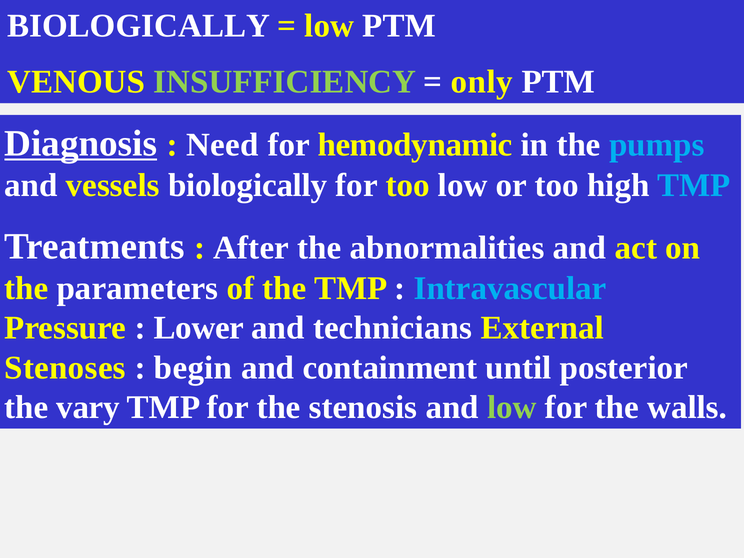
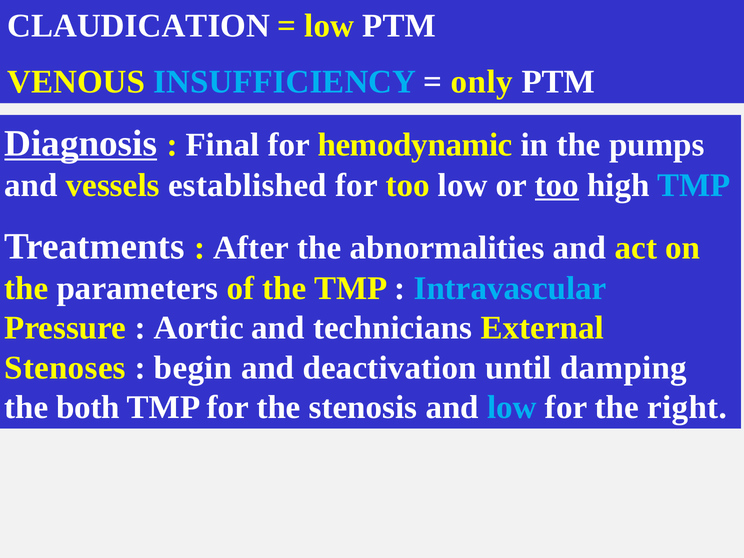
BIOLOGICALLY: BIOLOGICALLY -> CLAUDICATION (139, 26)
INSUFFICIENCY colour: light green -> light blue (285, 82)
Need: Need -> Final (222, 145)
pumps colour: light blue -> white (657, 145)
vessels biologically: biologically -> established (247, 185)
too underline: none -> present (557, 185)
Lower: Lower -> Aortic (199, 328)
containment: containment -> deactivation (390, 368)
posterior: posterior -> damping (624, 368)
vary: vary -> both (88, 407)
low colour: light green -> light blue (512, 407)
walls: walls -> right (687, 407)
